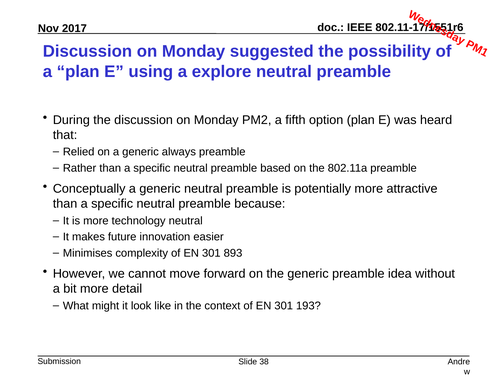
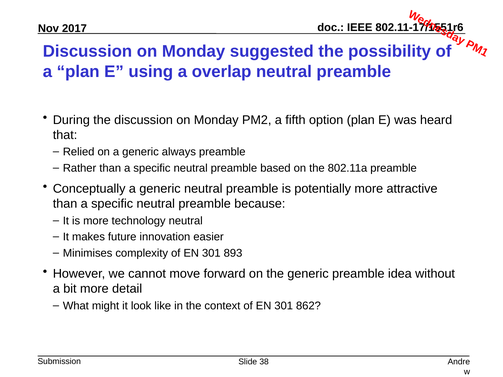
explore: explore -> overlap (222, 72)
193: 193 -> 862 (308, 306)
